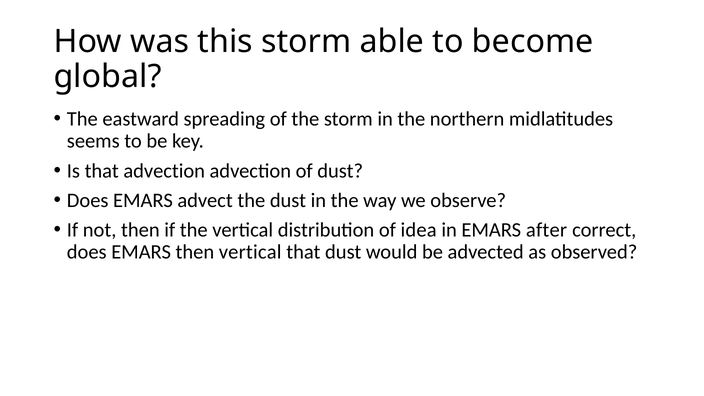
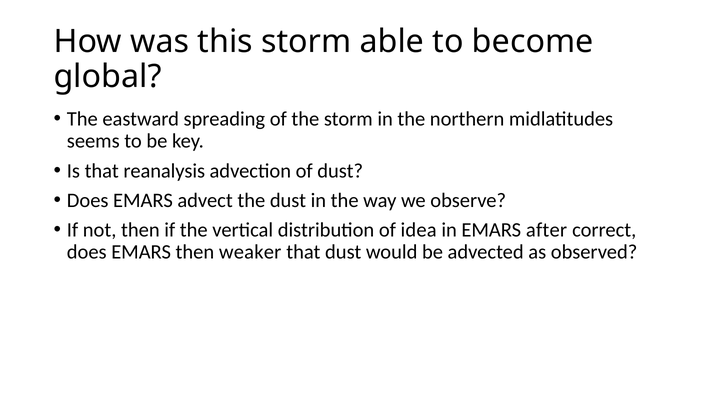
that advection: advection -> reanalysis (164, 171)
then vertical: vertical -> weaker (250, 252)
